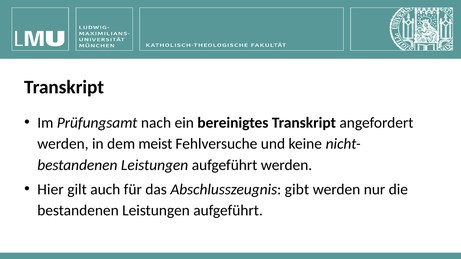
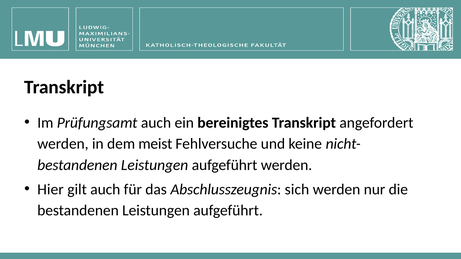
Prüfungsamt nach: nach -> auch (156, 123)
gibt: gibt -> sich (297, 190)
